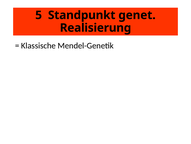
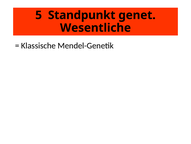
Realisierung: Realisierung -> Wesentliche (95, 28)
